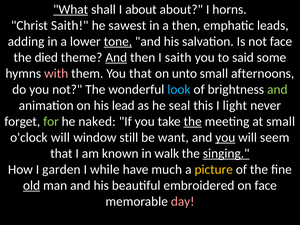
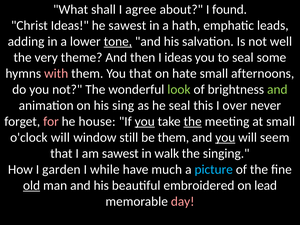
What underline: present -> none (71, 9)
I about: about -> agree (141, 9)
horns: horns -> found (230, 9)
Christ Saith: Saith -> Ideas (70, 25)
a then: then -> hath (186, 25)
not face: face -> well (281, 41)
died: died -> very (46, 57)
And underline: present -> none (116, 57)
I saith: saith -> ideas (178, 57)
to said: said -> seal (243, 57)
unto: unto -> hate (184, 73)
look colour: light blue -> light green (179, 89)
lead: lead -> sing (123, 105)
light: light -> over (235, 105)
for colour: light green -> pink (51, 121)
naked: naked -> house (97, 121)
you underline: none -> present (145, 121)
be want: want -> them (173, 137)
am known: known -> sawest (120, 153)
singing underline: present -> none (226, 153)
picture colour: yellow -> light blue (214, 169)
on face: face -> lead (266, 185)
